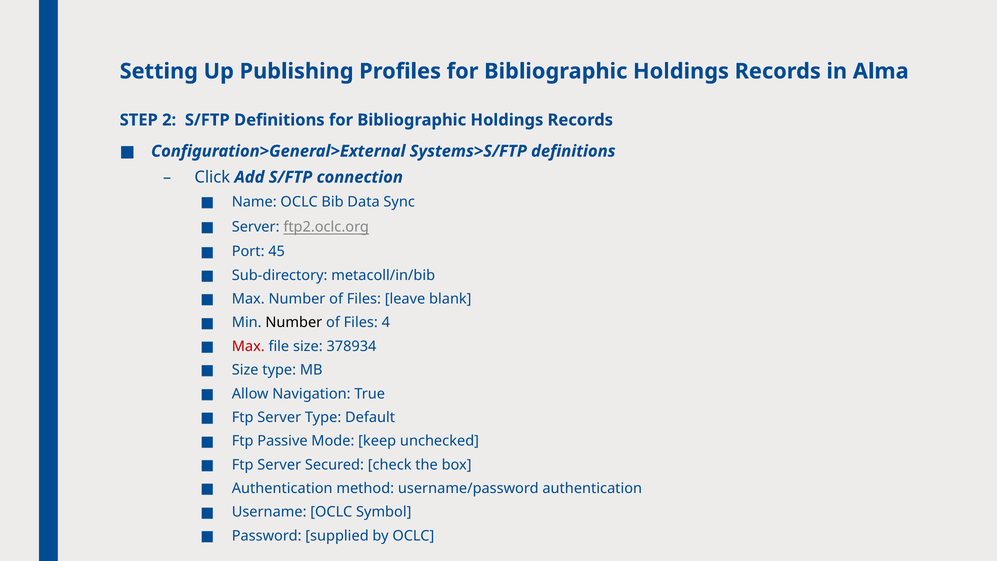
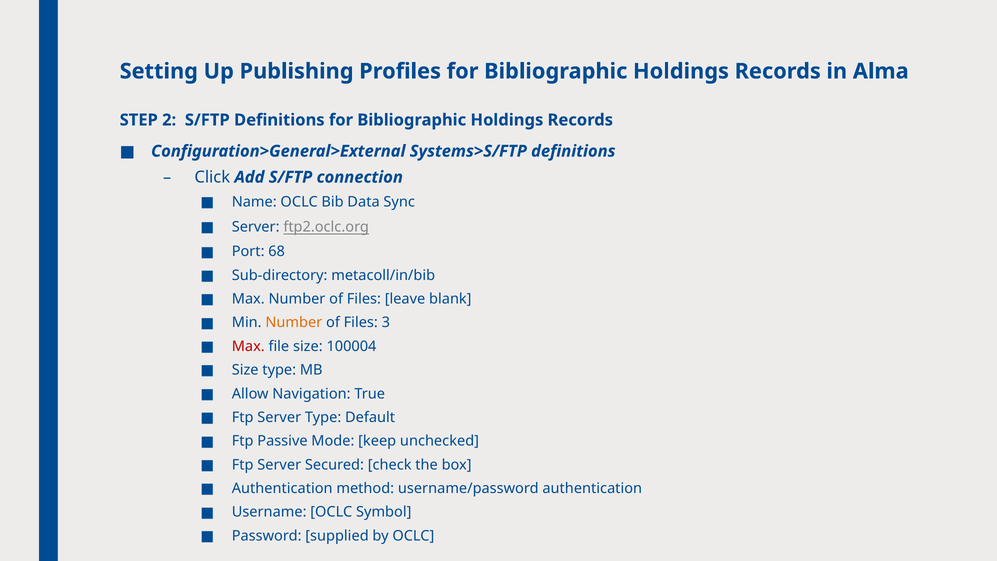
45: 45 -> 68 (277, 252)
Number colour: black -> orange (294, 323)
4: 4 -> 3 (386, 323)
378934: 378934 -> 100004 (351, 346)
